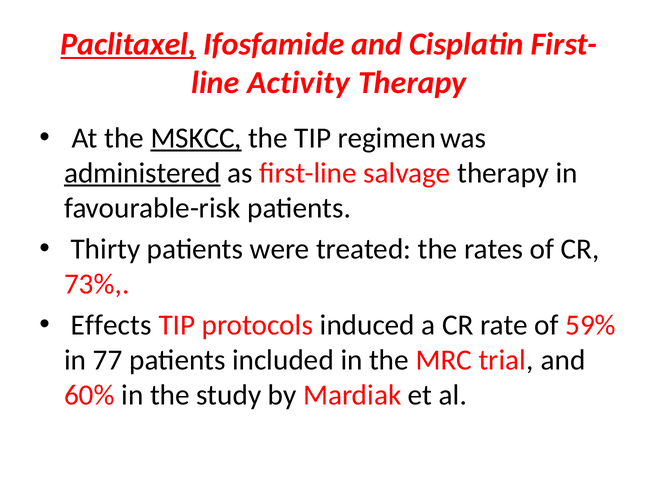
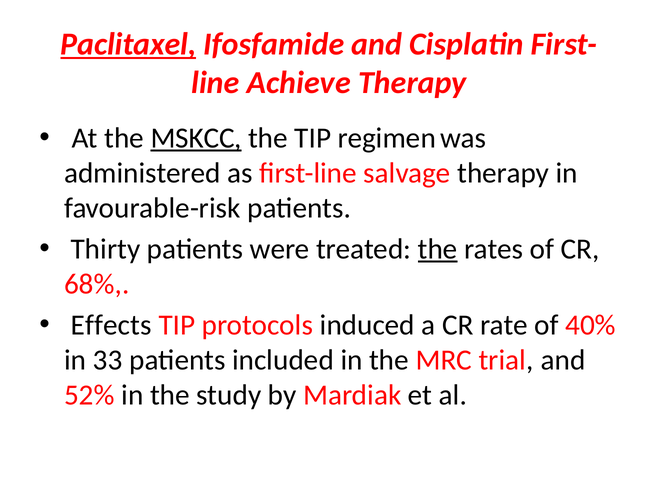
Activity: Activity -> Achieve (299, 83)
administered underline: present -> none (142, 173)
the underline: none -> present (438, 249)
73%: 73% -> 68% (97, 284)
59%: 59% -> 40% (591, 325)
77: 77 -> 33 (108, 361)
60%: 60% -> 52% (89, 396)
